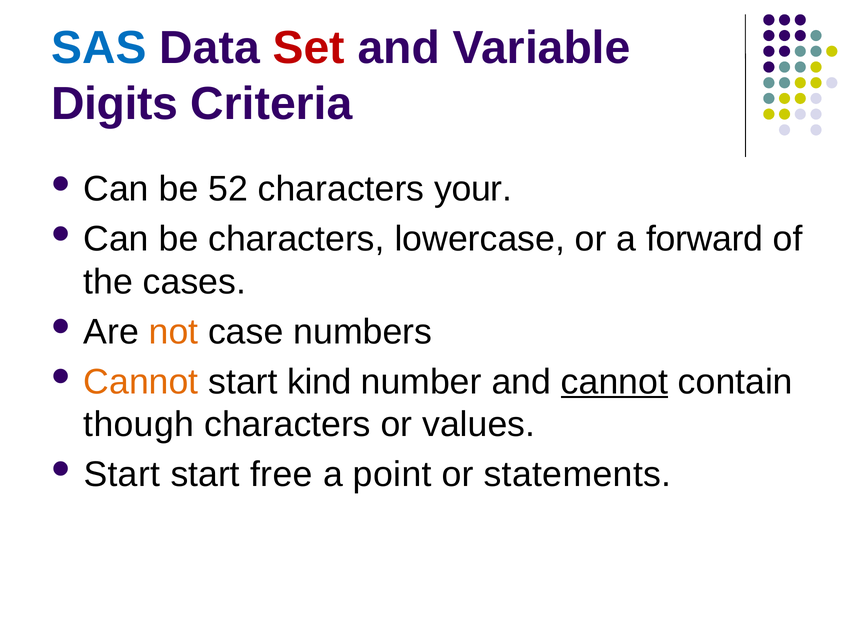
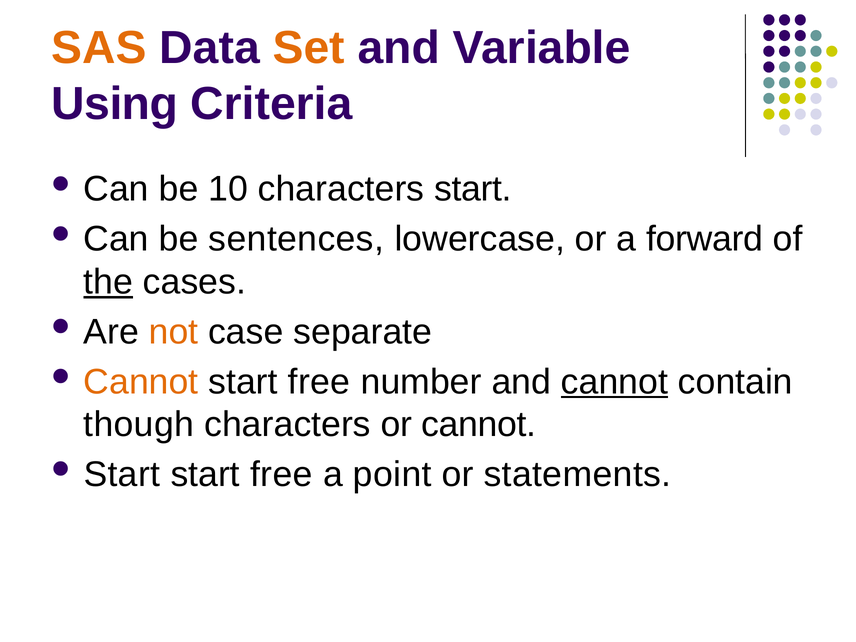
SAS colour: blue -> orange (99, 48)
Set colour: red -> orange (309, 48)
Digits: Digits -> Using (115, 104)
52: 52 -> 10 (228, 189)
characters your: your -> start (473, 189)
be characters: characters -> sentences (296, 239)
the underline: none -> present (108, 282)
numbers: numbers -> separate (363, 332)
kind: kind -> free (319, 382)
or values: values -> cannot (479, 425)
